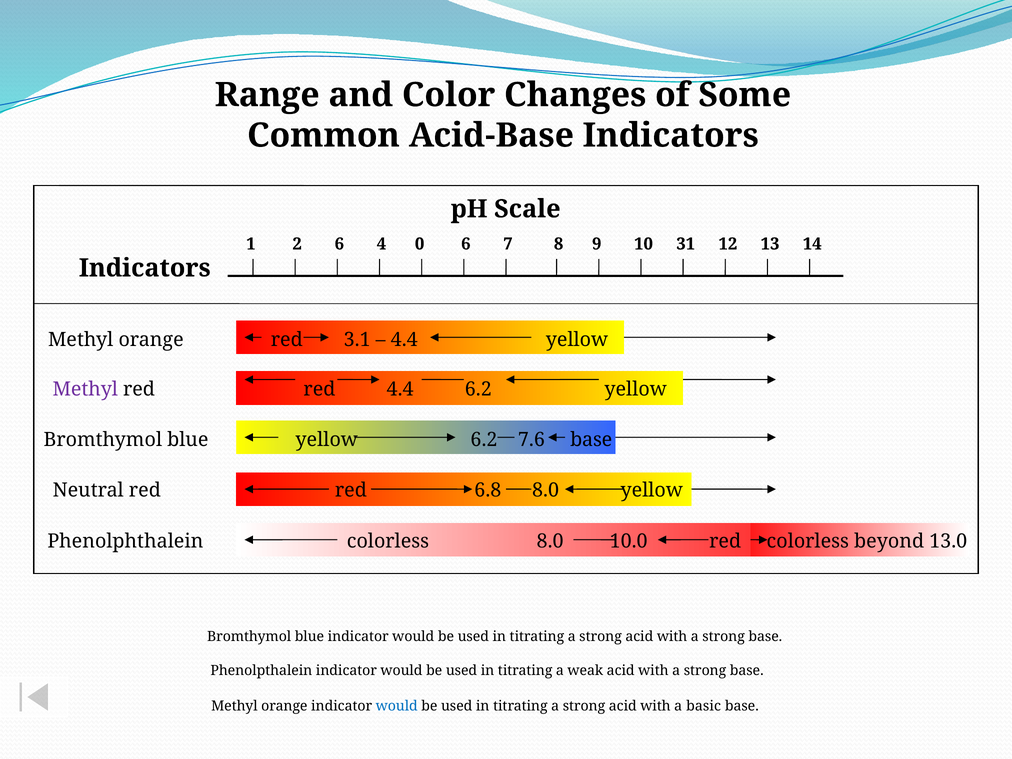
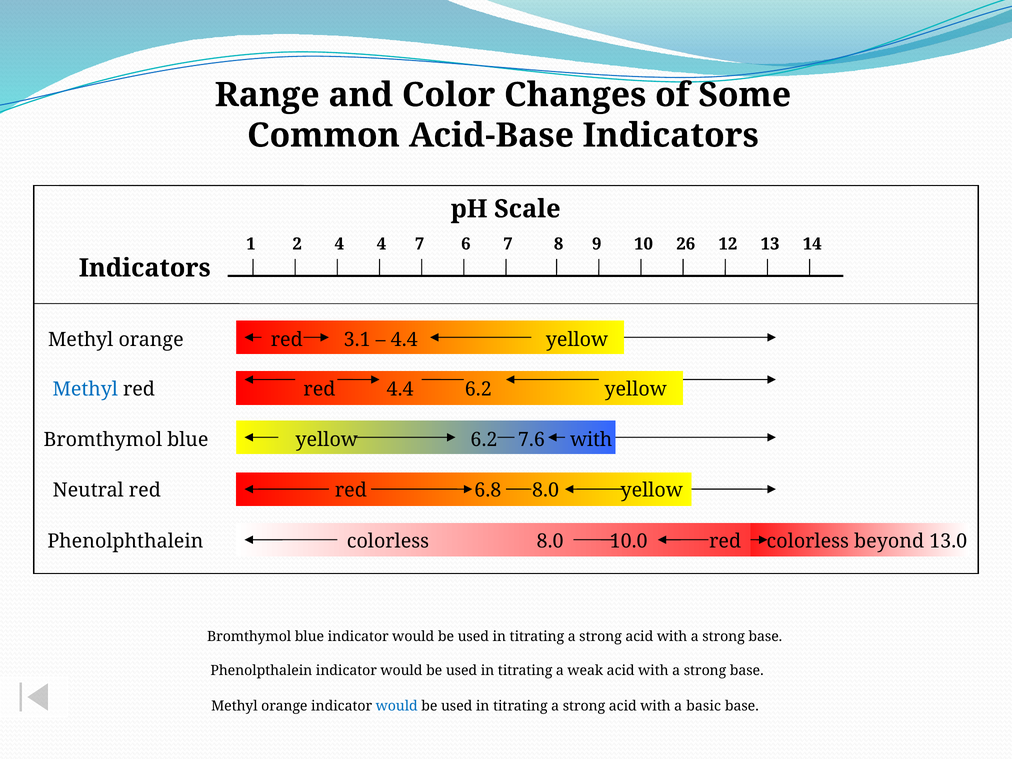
2 6: 6 -> 4 (339, 244)
4 0: 0 -> 7 (420, 244)
31: 31 -> 26 (686, 244)
Methyl colour: purple -> blue (85, 389)
7.6 base: base -> with (591, 440)
